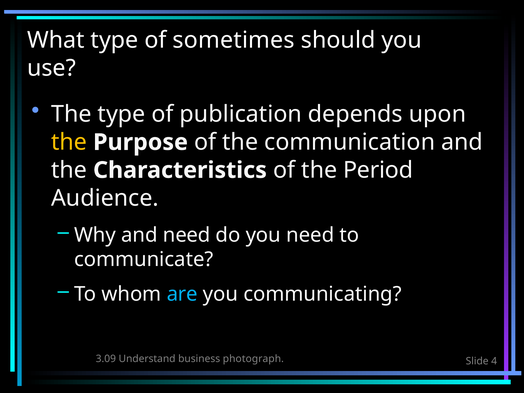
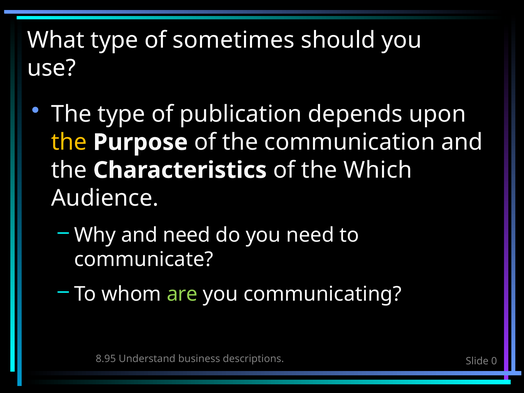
Period: Period -> Which (378, 170)
are colour: light blue -> light green (182, 294)
3.09: 3.09 -> 8.95 (106, 359)
photograph: photograph -> descriptions (253, 359)
4: 4 -> 0 (494, 361)
